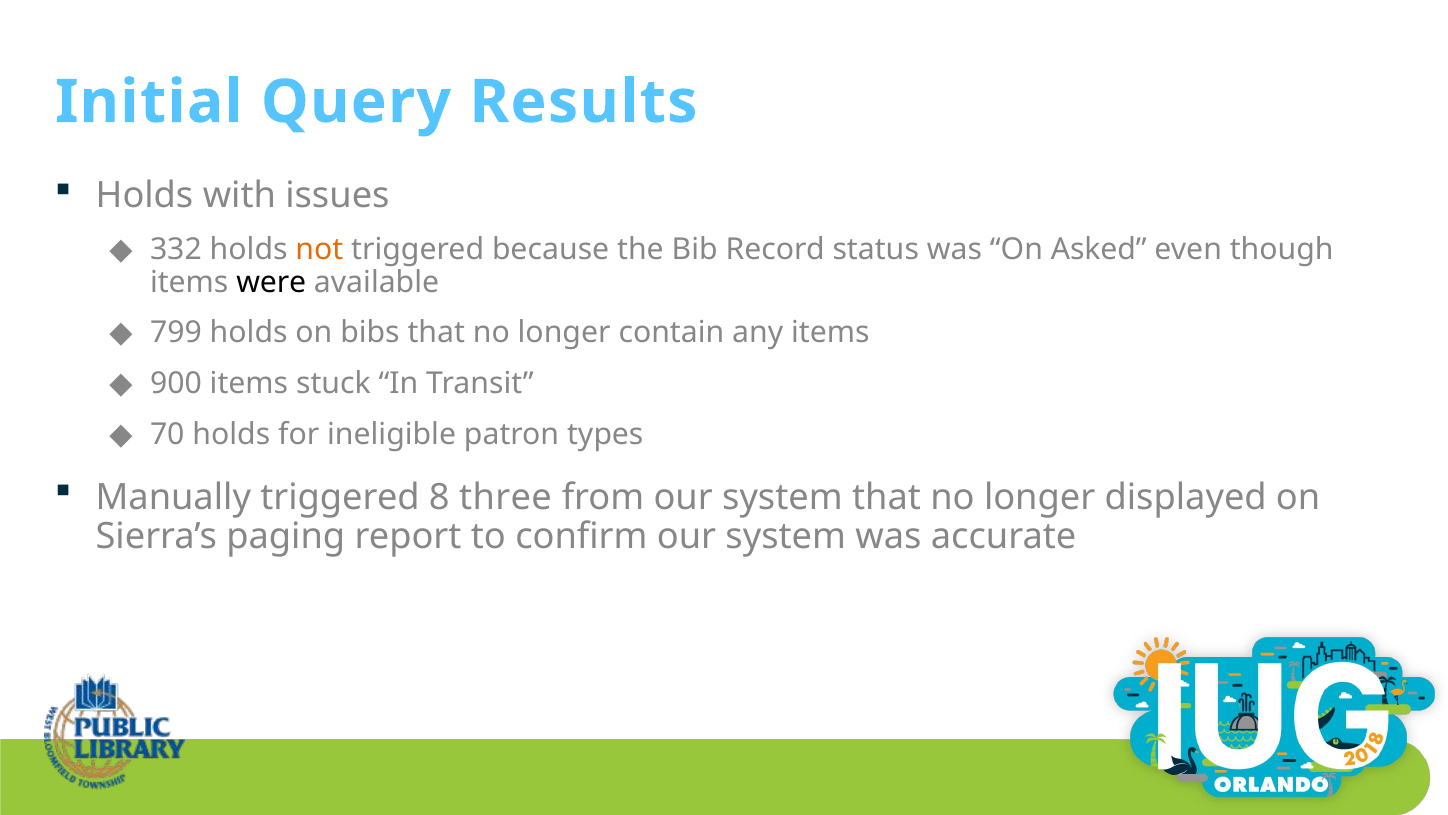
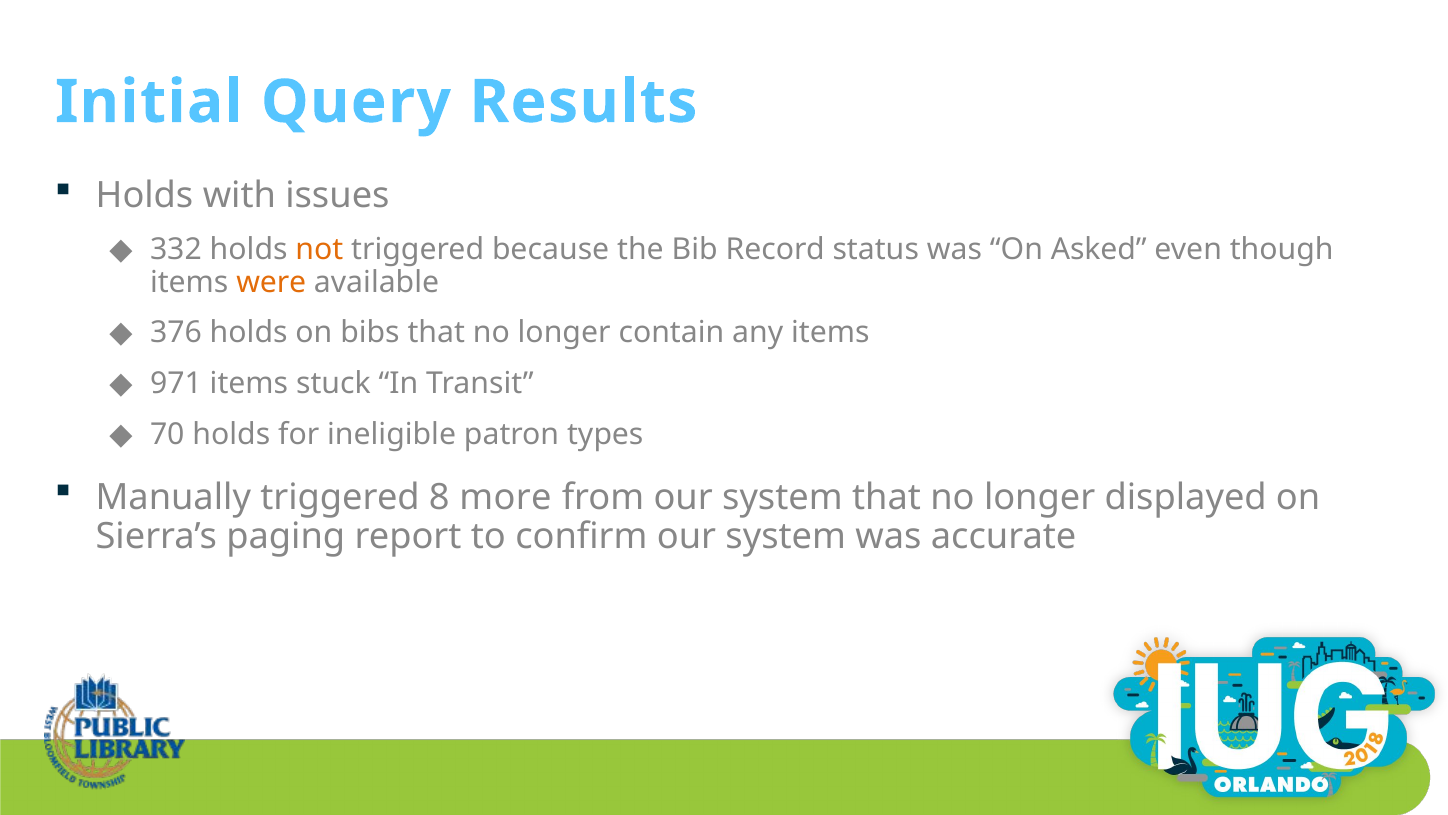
were colour: black -> orange (271, 282)
799: 799 -> 376 (176, 333)
900: 900 -> 971 (176, 383)
three: three -> more (506, 497)
